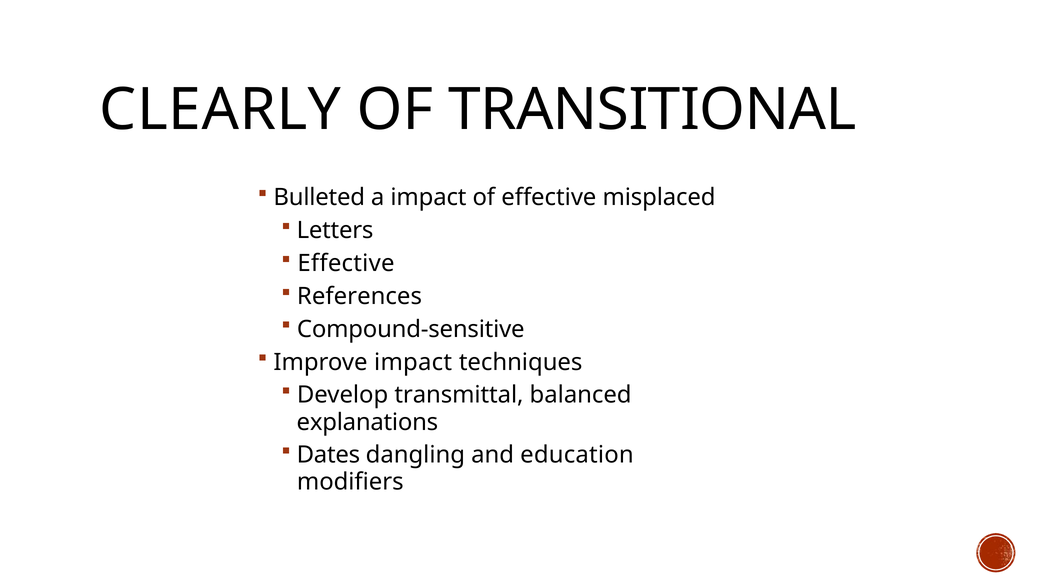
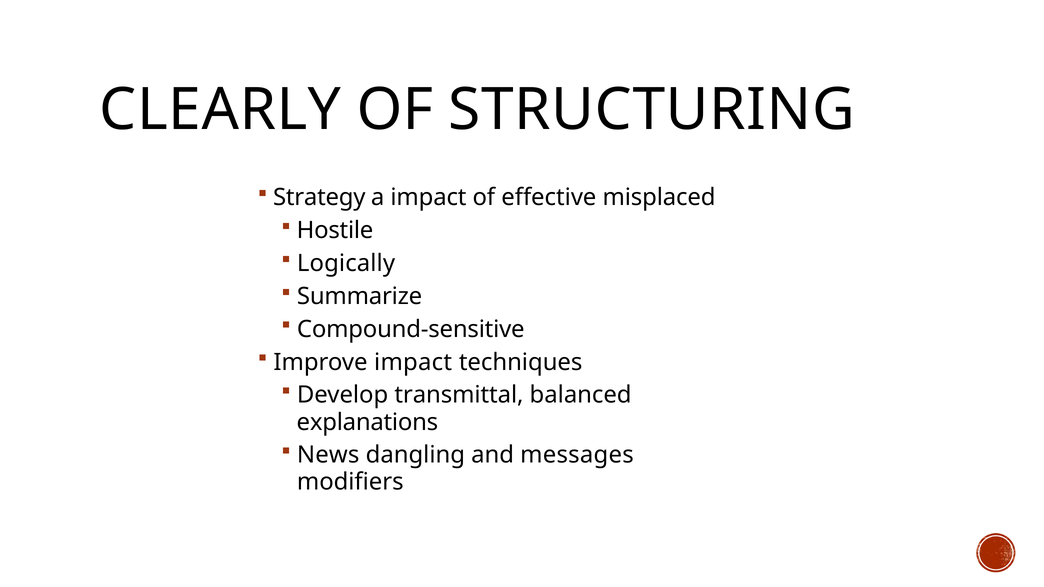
TRANSITIONAL: TRANSITIONAL -> STRUCTURING (652, 110)
Bulleted: Bulleted -> Strategy (319, 198)
Letters: Letters -> Hostile (335, 231)
Effective: Effective -> Logically (346, 264)
References: References -> Summarize (360, 296)
Dates: Dates -> News (328, 455)
education: education -> messages (577, 455)
